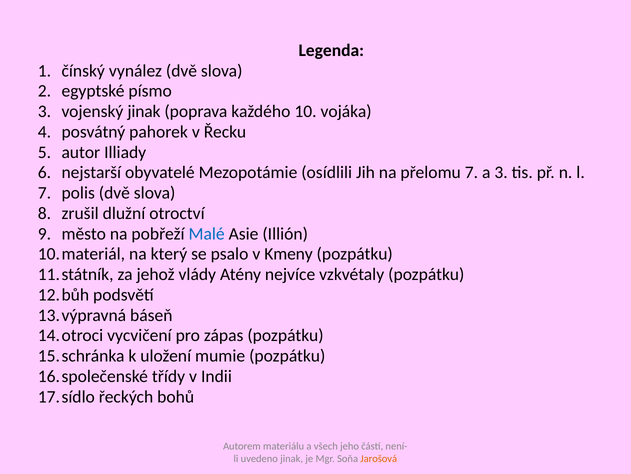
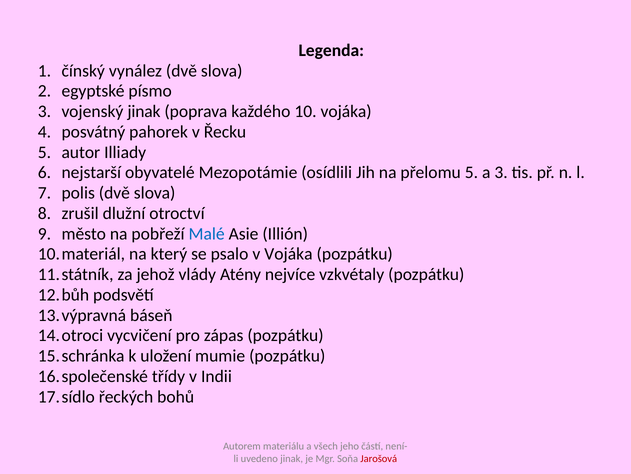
přelomu 7: 7 -> 5 (471, 172)
v Kmeny: Kmeny -> Vojáka (288, 254)
Jarošová colour: orange -> red (379, 458)
